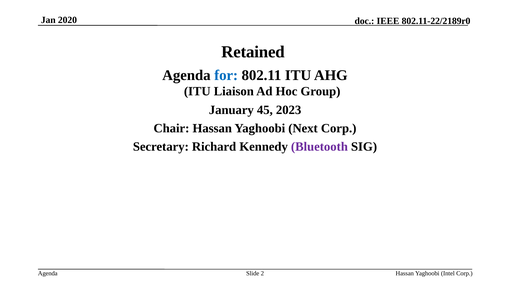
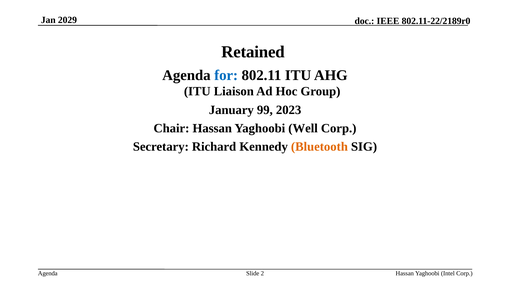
2020: 2020 -> 2029 (67, 20)
45: 45 -> 99 (265, 110)
Next: Next -> Well (303, 128)
Bluetooth colour: purple -> orange (319, 146)
